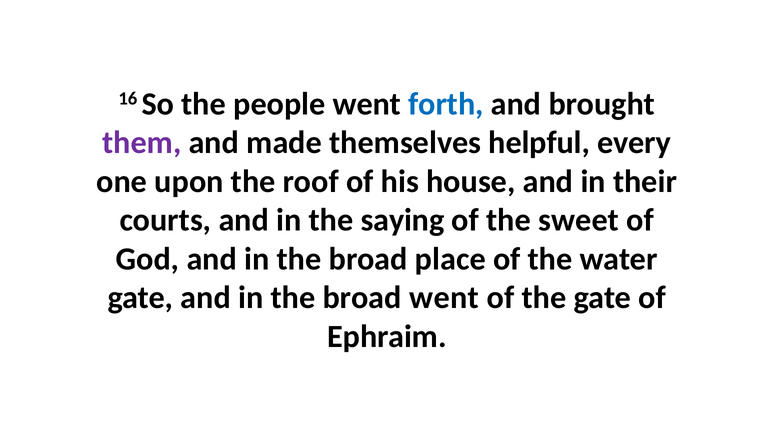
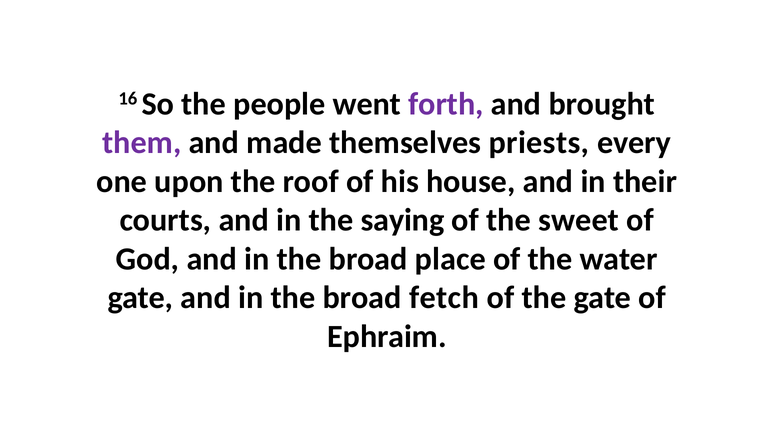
forth colour: blue -> purple (446, 104)
helpful: helpful -> priests (539, 143)
broad went: went -> fetch (444, 297)
